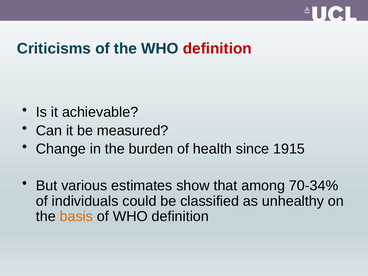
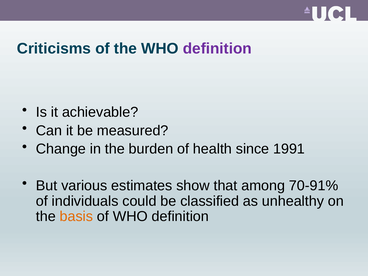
definition colour: red -> purple (217, 49)
1915: 1915 -> 1991 (289, 149)
70-34%: 70-34% -> 70-91% (314, 186)
